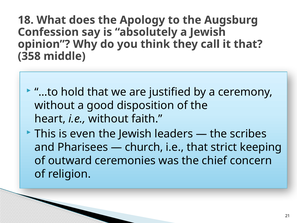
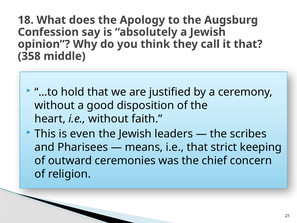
church: church -> means (144, 147)
